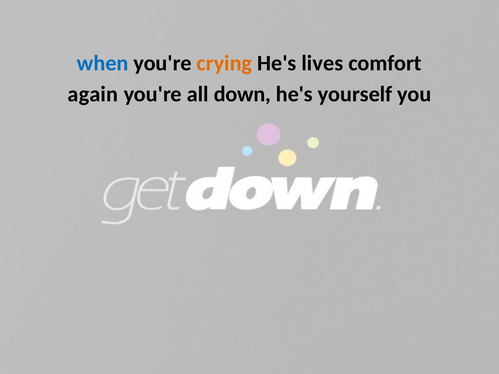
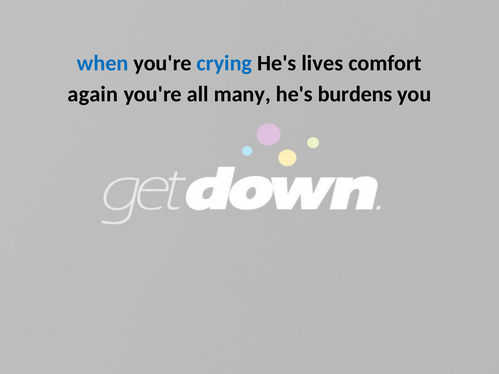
crying colour: orange -> blue (224, 63)
down: down -> many (242, 94)
yourself: yourself -> burdens (355, 94)
